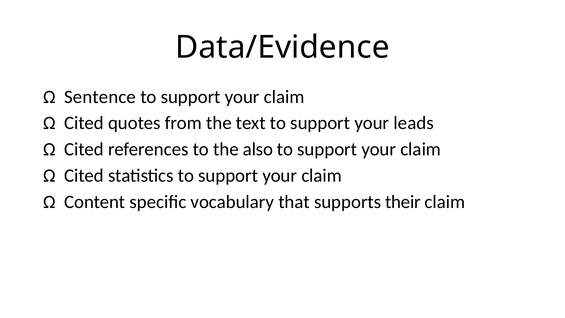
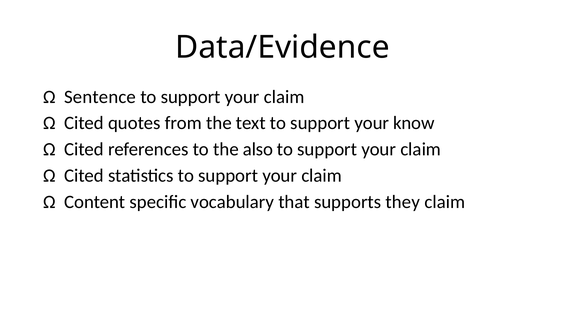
leads: leads -> know (414, 123)
their: their -> they (403, 202)
